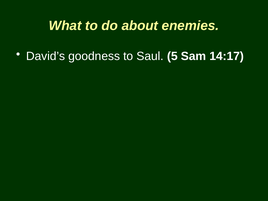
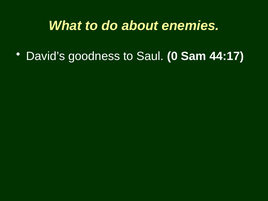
5: 5 -> 0 (172, 56)
14:17: 14:17 -> 44:17 (227, 56)
